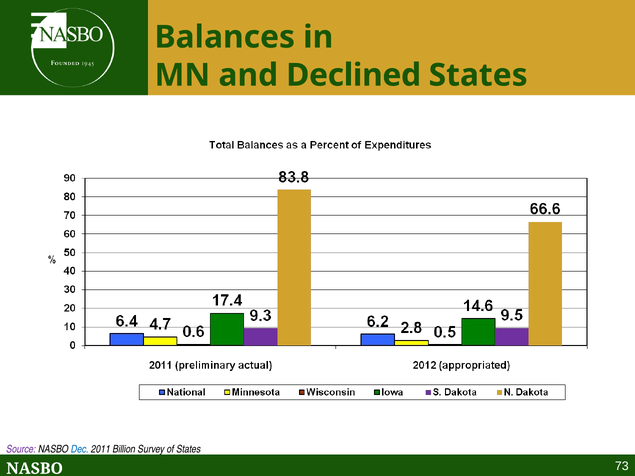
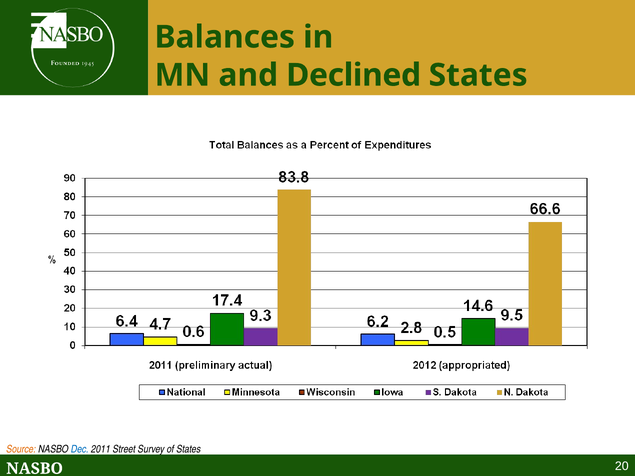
Source colour: purple -> orange (21, 449)
Billion: Billion -> Street (124, 449)
73: 73 -> 20 (622, 467)
